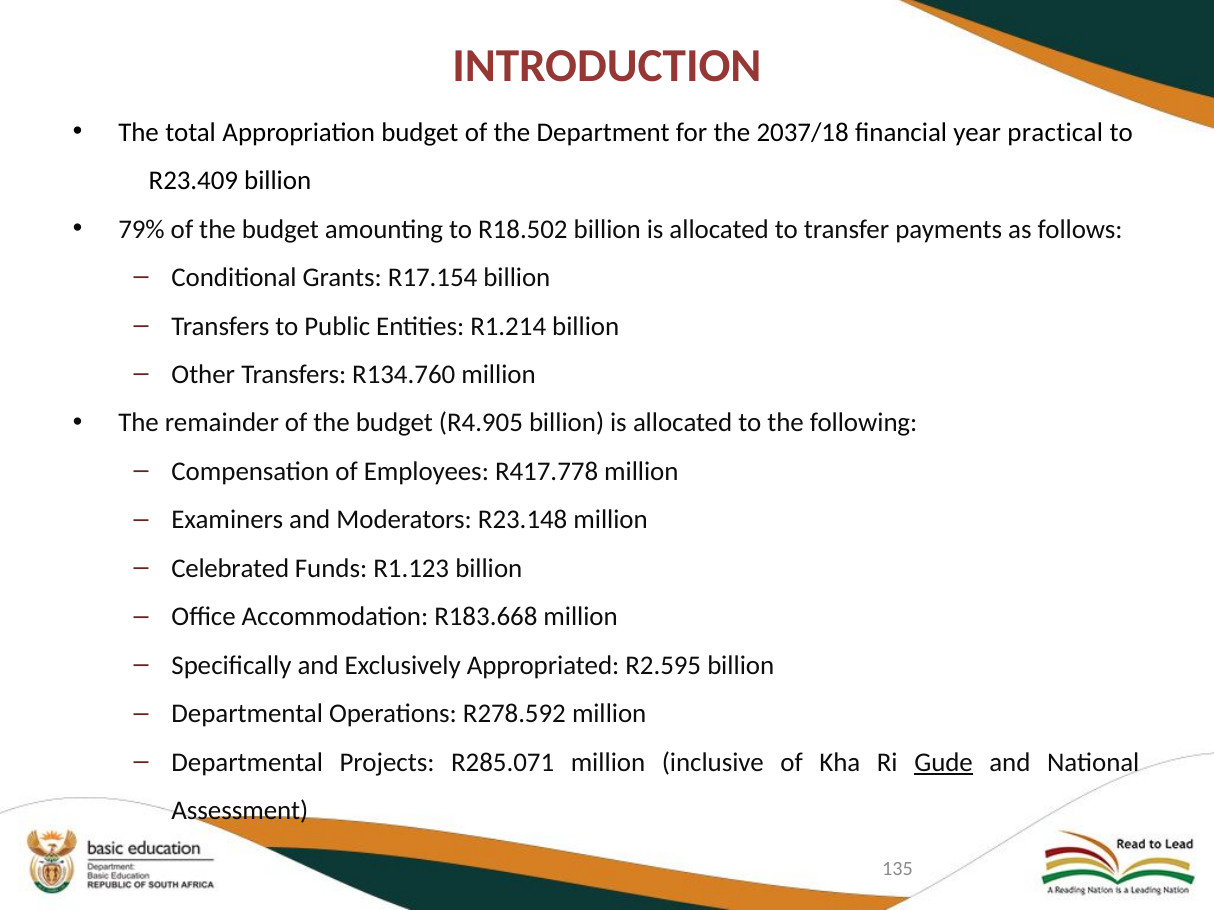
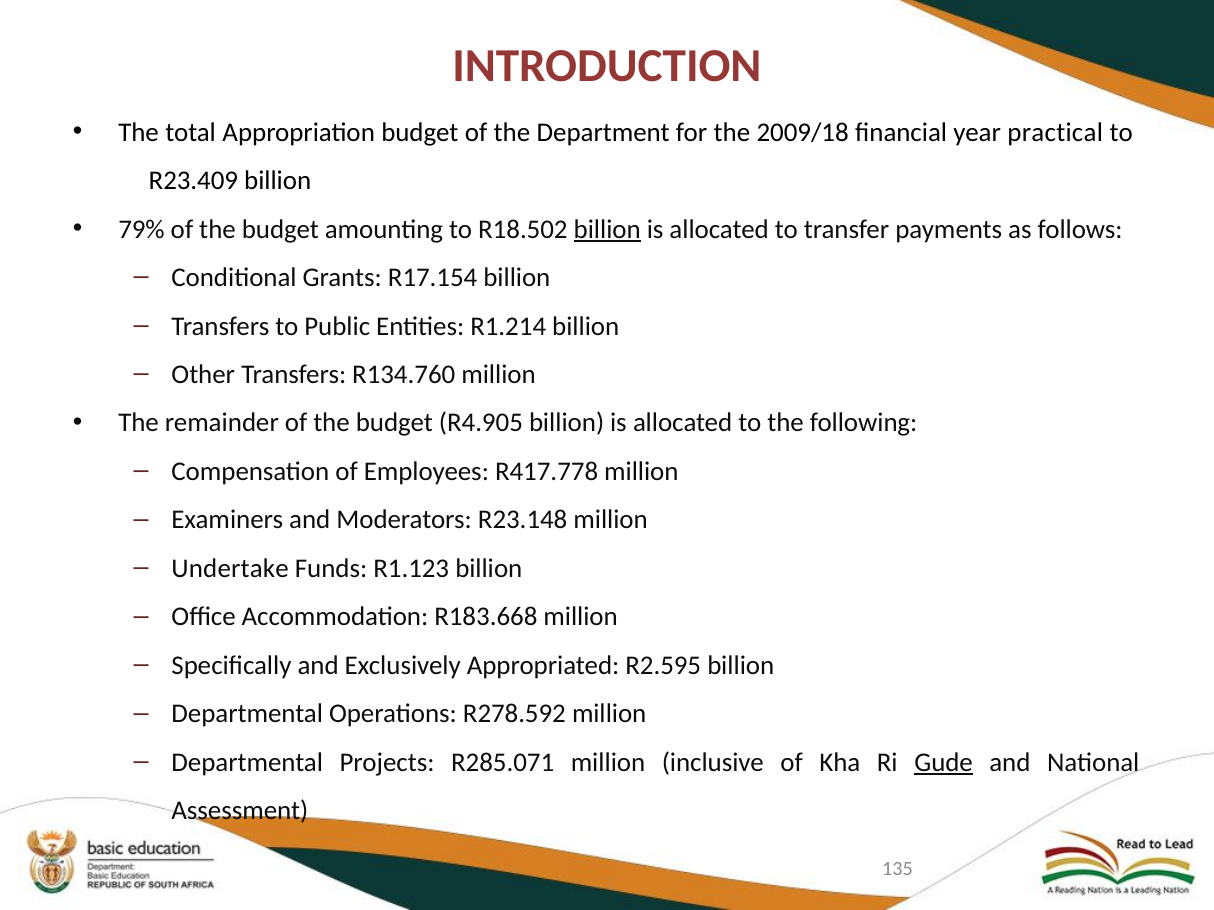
2037/18: 2037/18 -> 2009/18 (803, 132)
billion underline: none -> present (607, 229)
Celebrated: Celebrated -> Undertake (230, 569)
